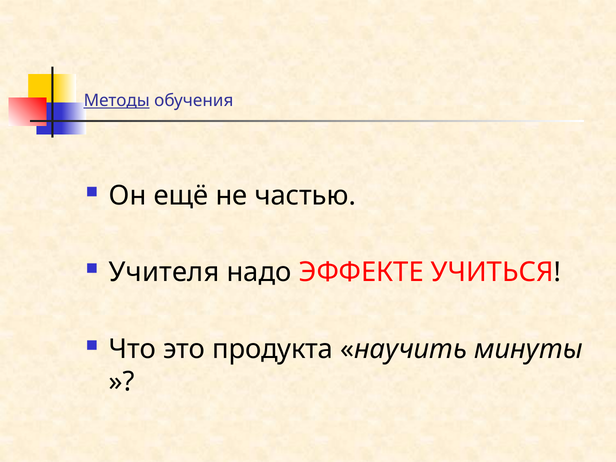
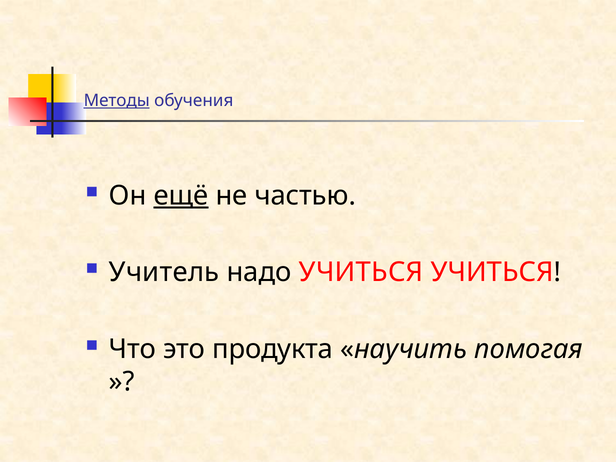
ещё underline: none -> present (181, 196)
Учителя: Учителя -> Учитель (164, 272)
надо ЭФФЕКТЕ: ЭФФЕКТЕ -> УЧИТЬСЯ (361, 272)
минуты: минуты -> помогая (529, 349)
